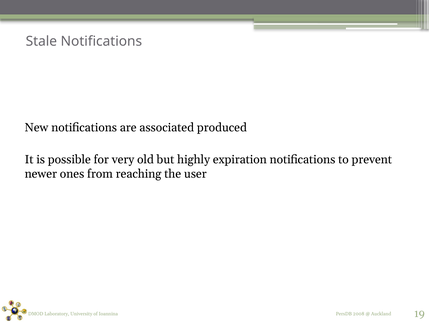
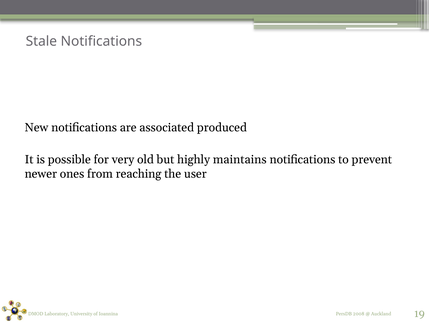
expiration: expiration -> maintains (240, 160)
